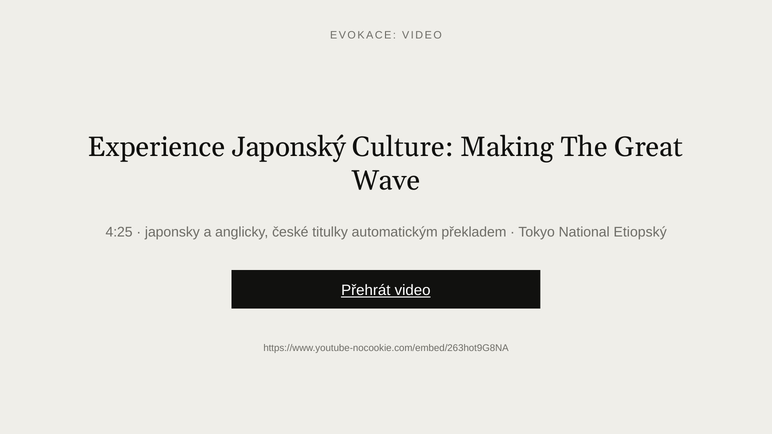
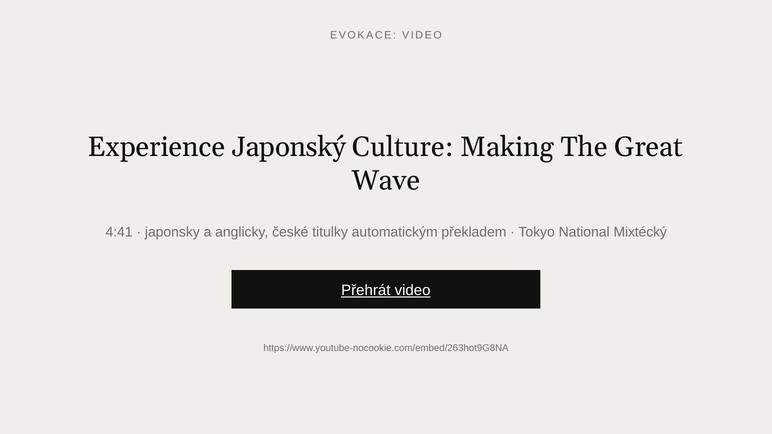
4:25: 4:25 -> 4:41 (119, 233)
Etiopský: Etiopský -> Mixtécký (640, 233)
